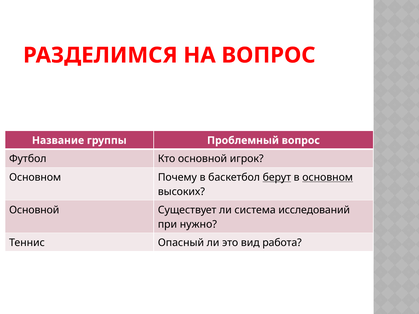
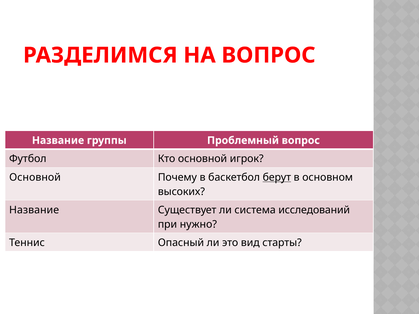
Основном: Основном -> Основной (35, 177)
основном underline: present -> none (328, 177)
Основной: Основной -> Название (34, 210)
работа: работа -> старты (282, 243)
